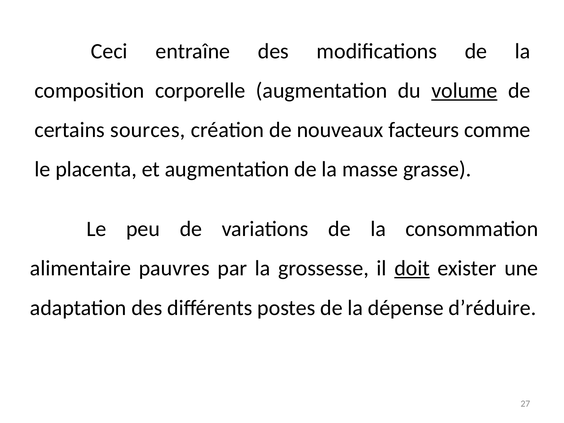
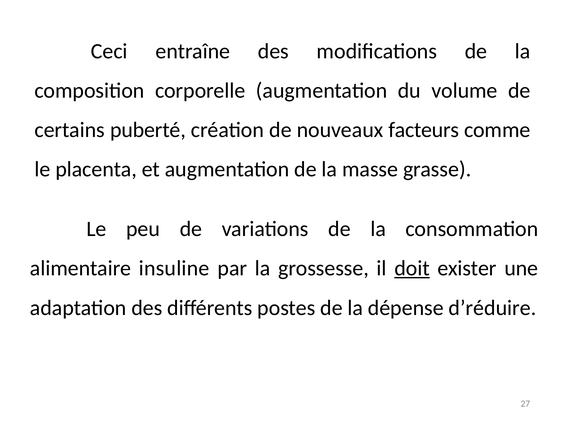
volume underline: present -> none (464, 91)
sources: sources -> puberté (148, 130)
pauvres: pauvres -> insuline (174, 268)
